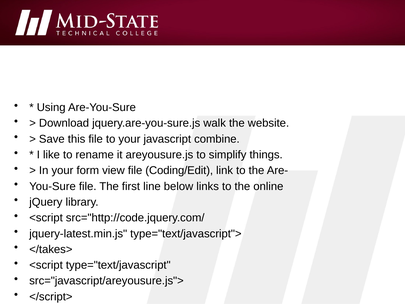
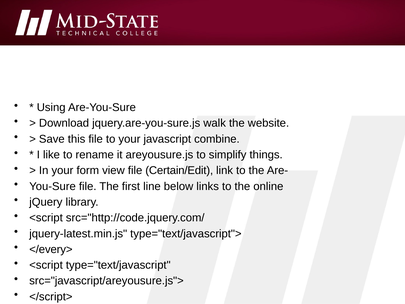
Coding/Edit: Coding/Edit -> Certain/Edit (179, 170)
</takes>: </takes> -> </every> (51, 249)
